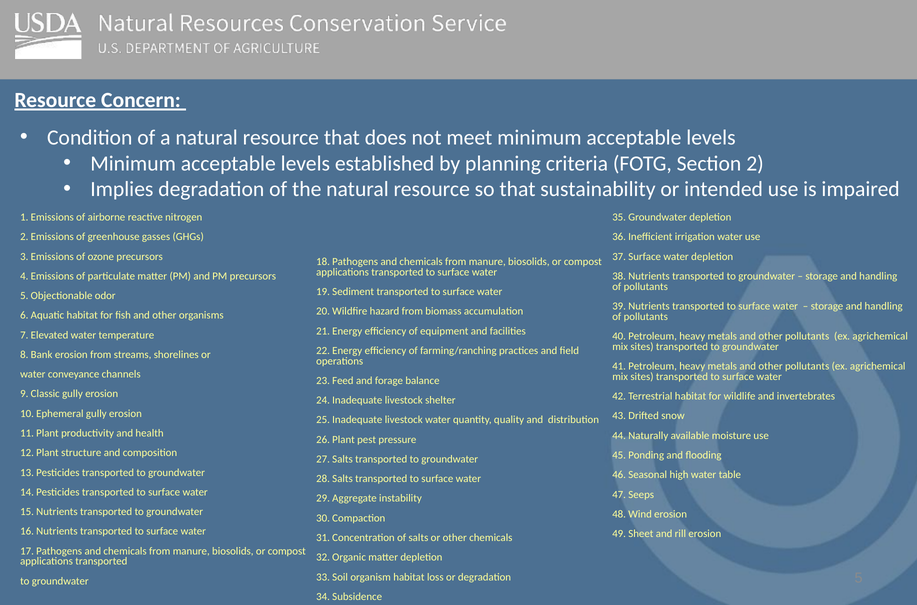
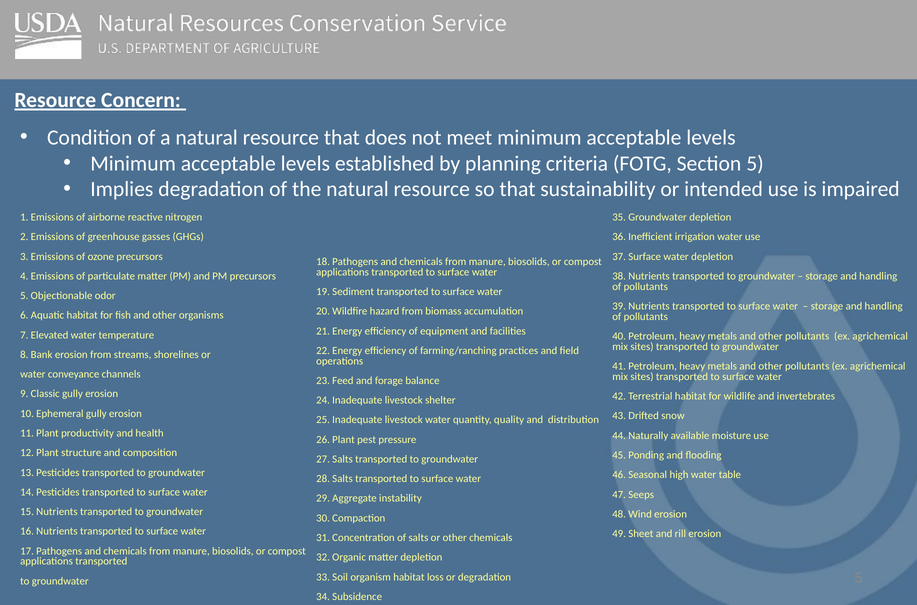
Section 2: 2 -> 5 (755, 164)
